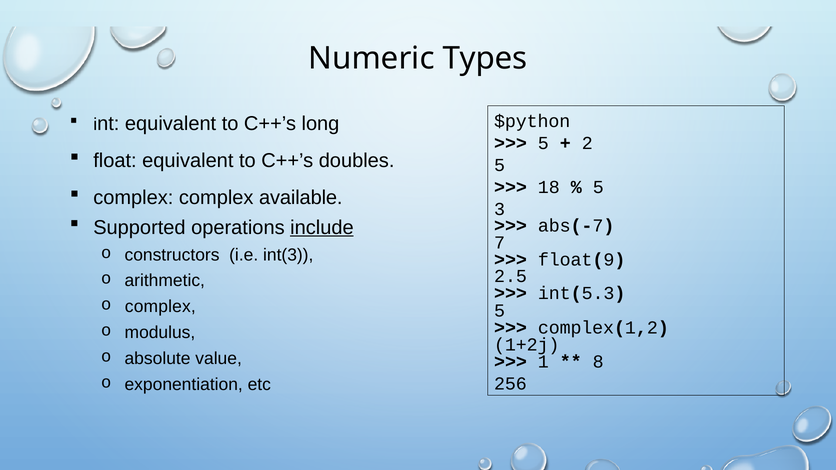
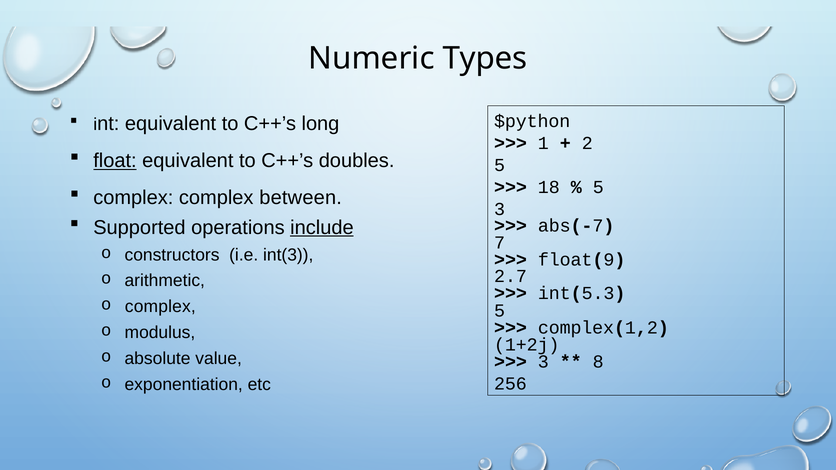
5: 5 -> 1 (543, 143)
float underline: none -> present (115, 161)
available: available -> between (301, 198)
2.5: 2.5 -> 2.7 (511, 276)
1: 1 -> 3 (543, 362)
